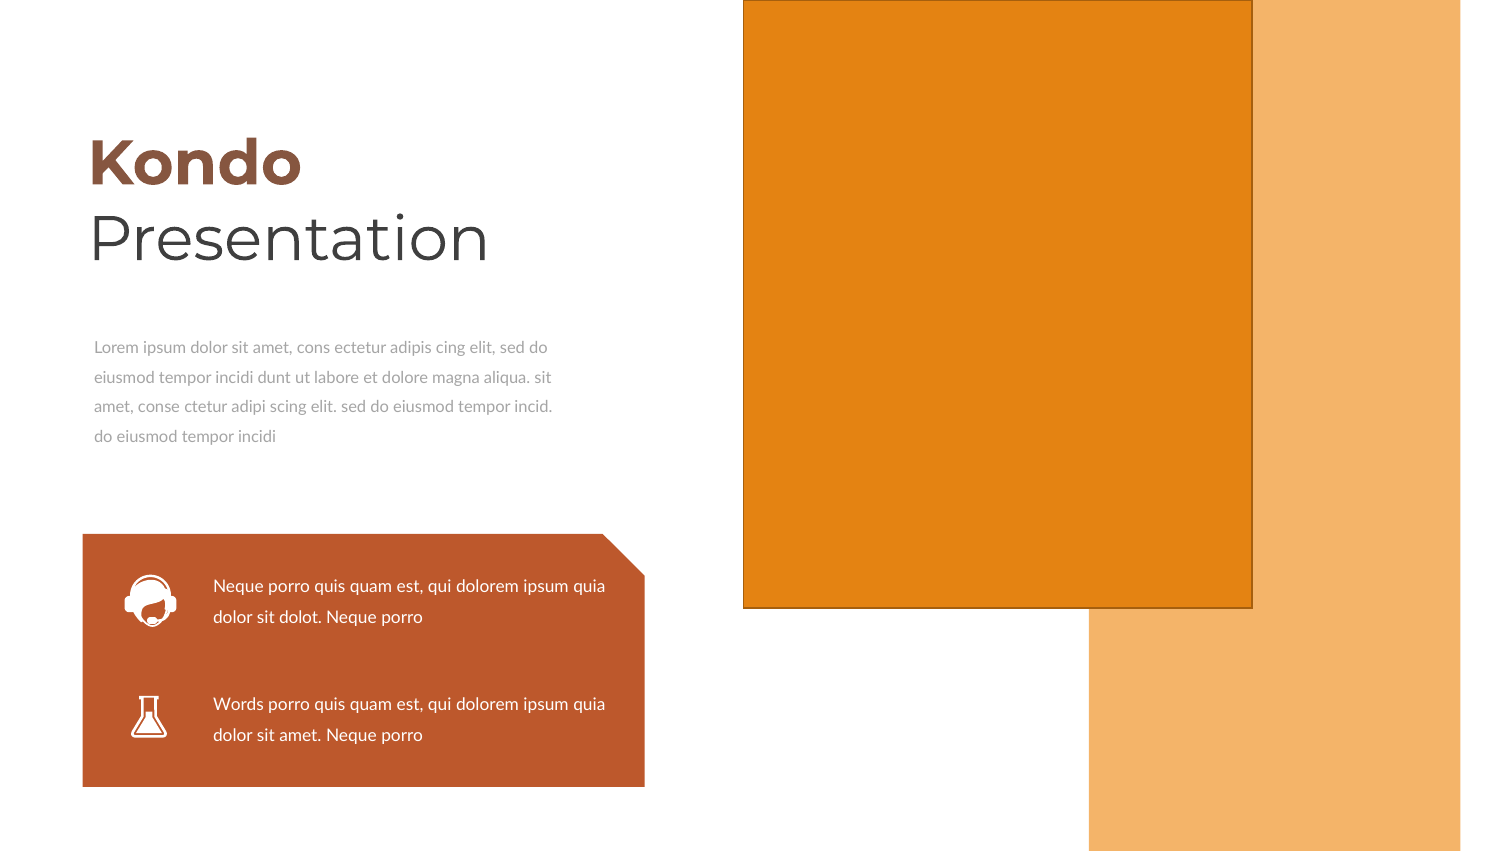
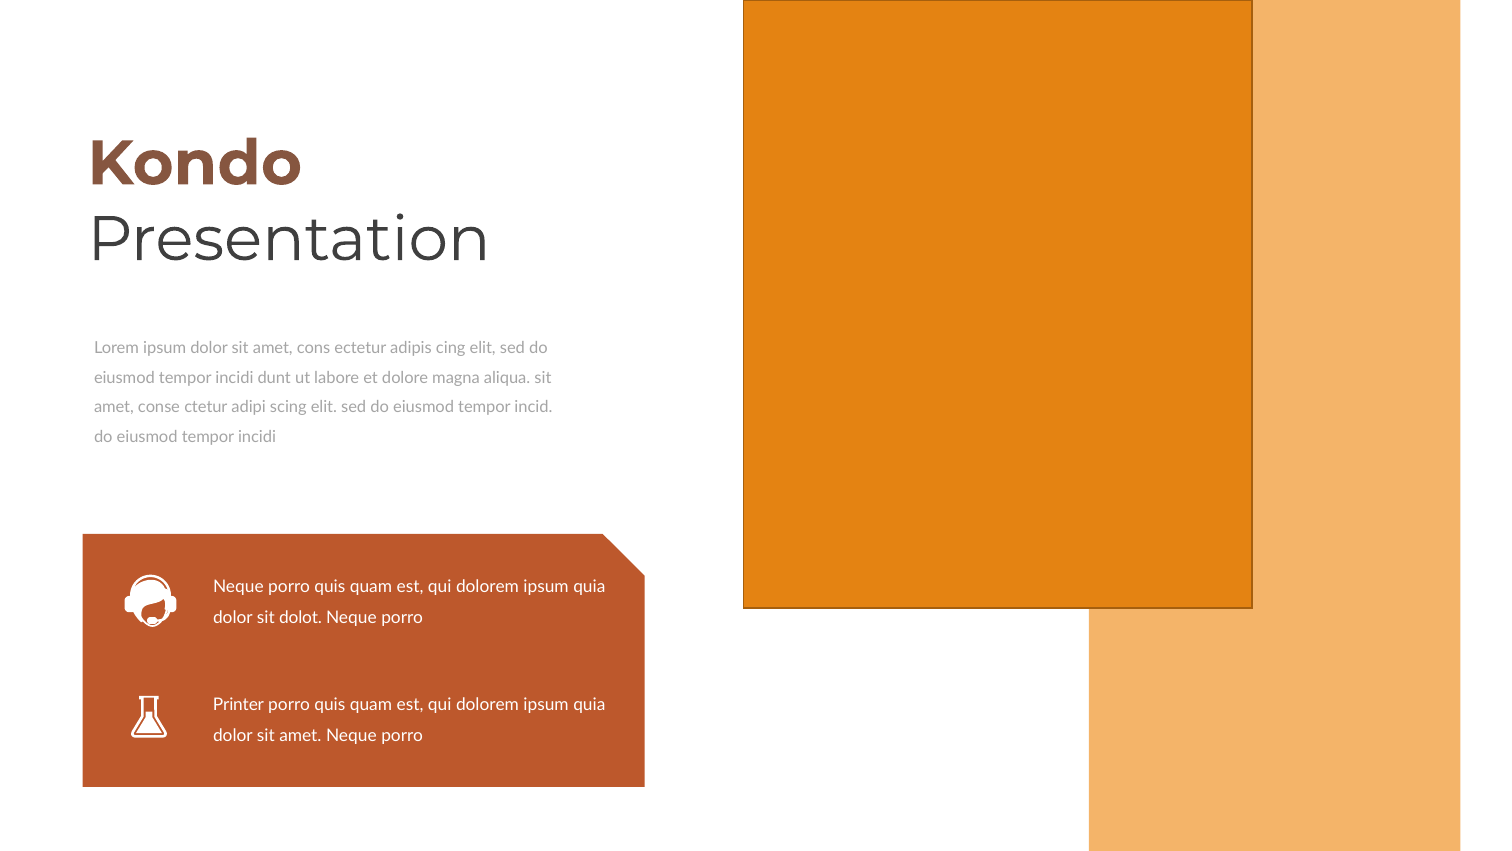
Words: Words -> Printer (238, 705)
